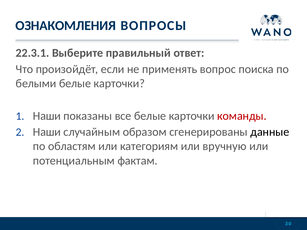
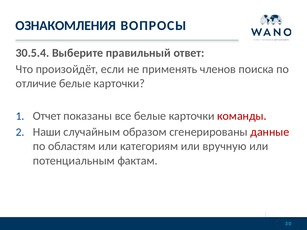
22.3.1: 22.3.1 -> 30.5.4 (33, 53)
вопрос: вопрос -> членов (218, 69)
белыми: белыми -> отличие (36, 84)
Наши: Наши -> Отчет (47, 116)
данные colour: black -> red (270, 132)
